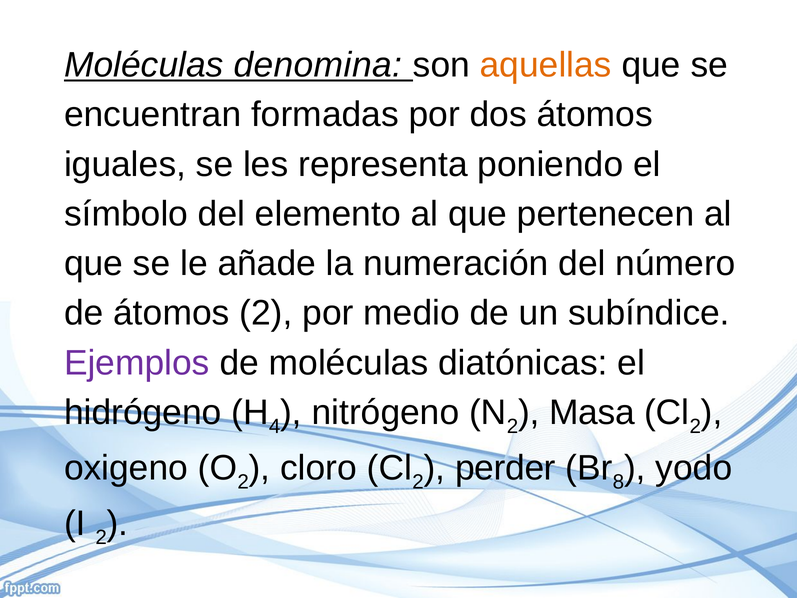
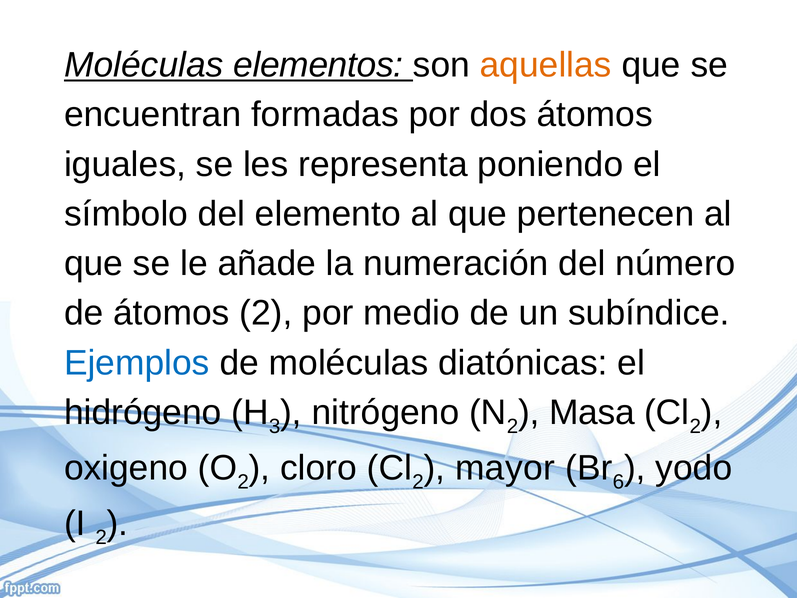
denomina: denomina -> elementos (318, 65)
Ejemplos colour: purple -> blue (137, 363)
4: 4 -> 3 (275, 426)
perder: perder -> mayor (505, 468)
8: 8 -> 6 (618, 482)
